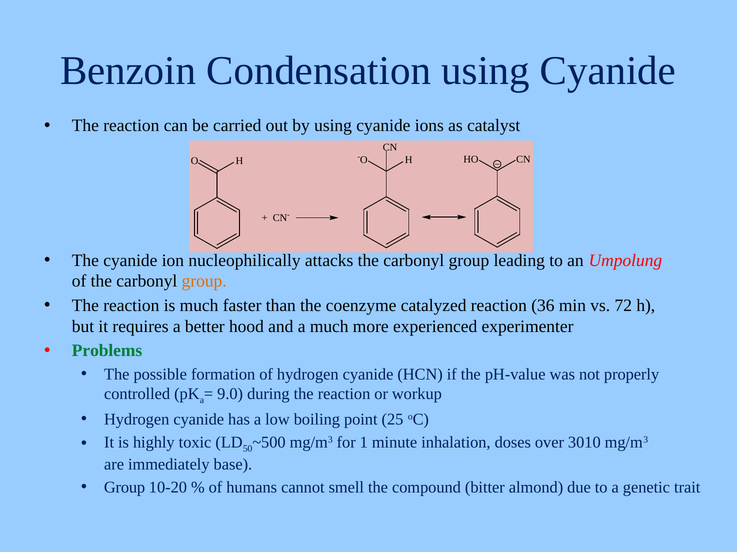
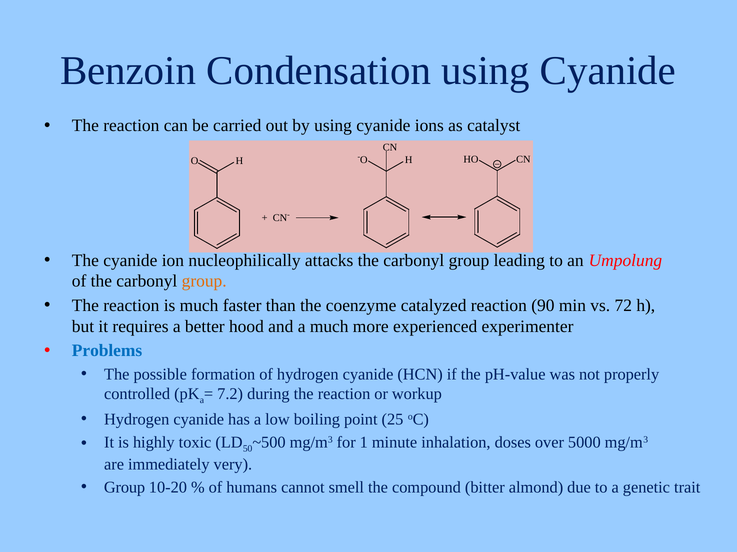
36: 36 -> 90 (543, 306)
Problems colour: green -> blue (107, 351)
9.0: 9.0 -> 7.2 (230, 394)
3010: 3010 -> 5000 (584, 443)
base: base -> very (233, 465)
